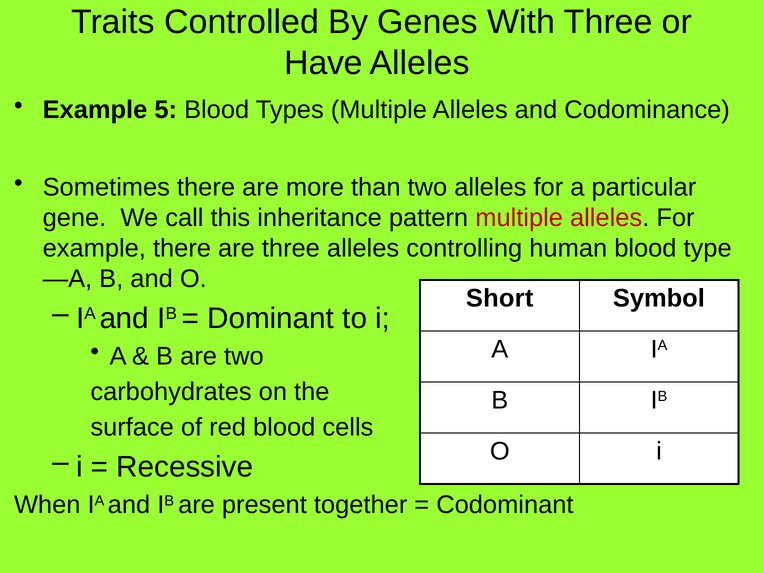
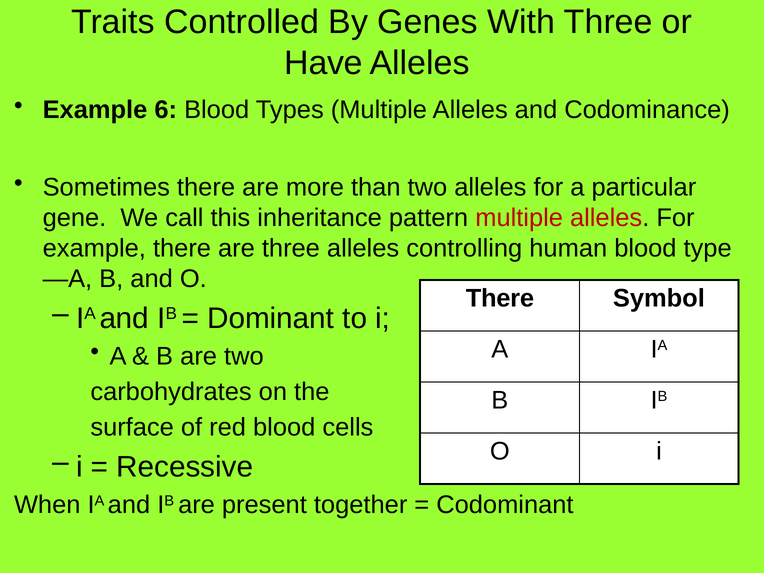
5: 5 -> 6 (166, 110)
Short: Short -> There (500, 299)
